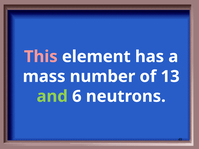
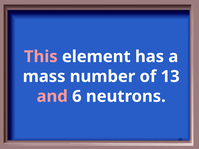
and colour: light green -> pink (52, 97)
